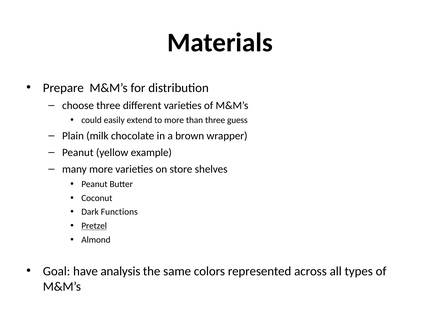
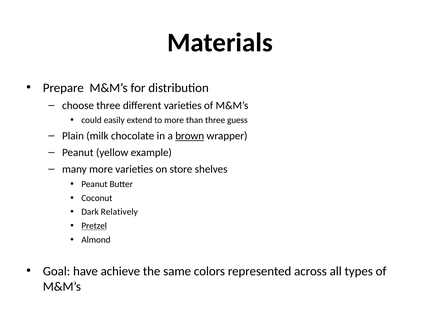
brown underline: none -> present (190, 136)
Functions: Functions -> Relatively (119, 212)
analysis: analysis -> achieve (120, 271)
